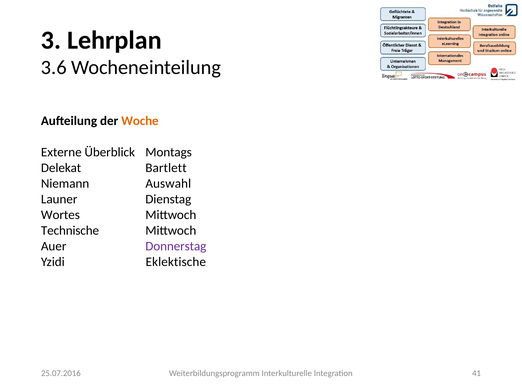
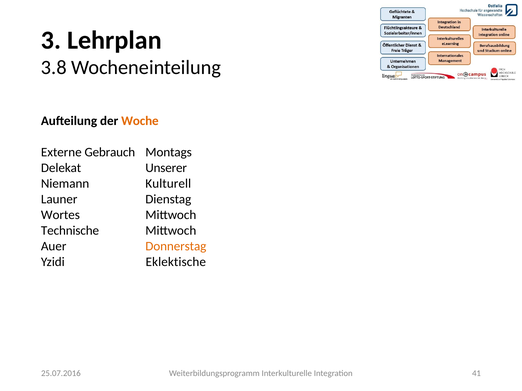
3.6: 3.6 -> 3.8 (54, 68)
Überblick: Überblick -> Gebrauch (110, 152)
Bartlett: Bartlett -> Unserer (166, 168)
Auswahl: Auswahl -> Kulturell (168, 184)
Donnerstag colour: purple -> orange (176, 246)
